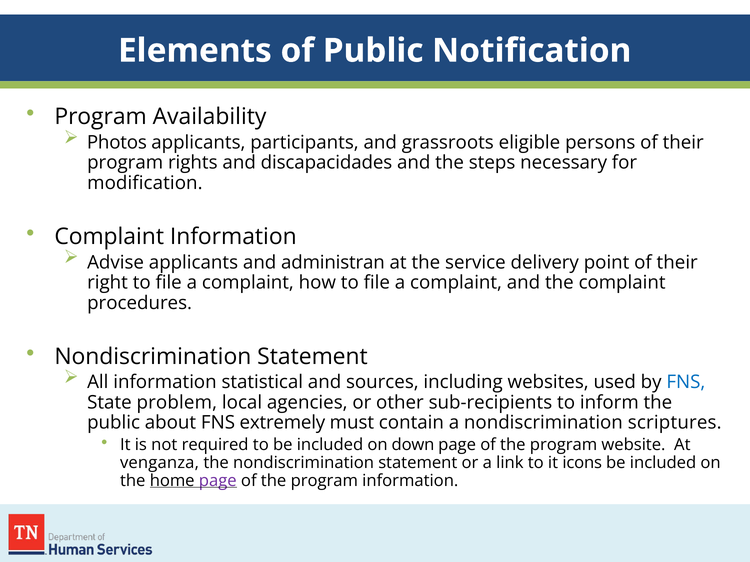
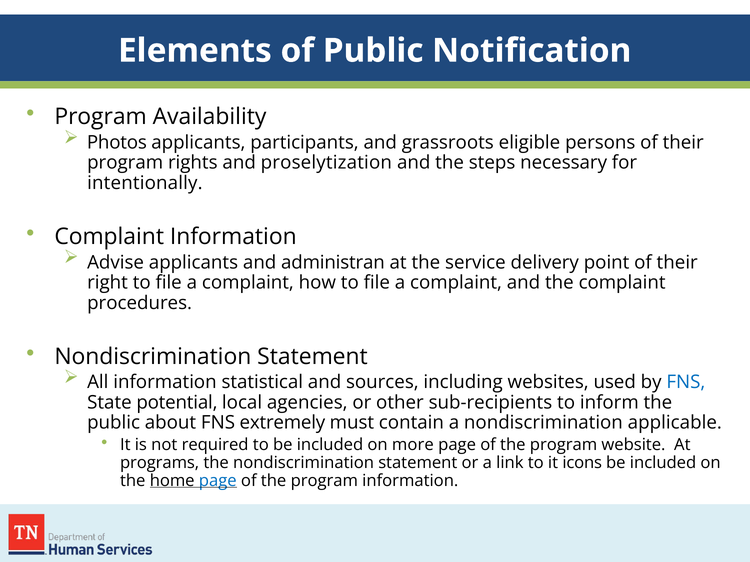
discapacidades: discapacidades -> proselytization (326, 163)
modification: modification -> intentionally (145, 183)
problem: problem -> potential (177, 403)
scriptures: scriptures -> applicable (675, 423)
down: down -> more (413, 445)
venganza: venganza -> programs (160, 463)
page colour: purple -> blue (218, 481)
